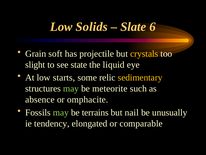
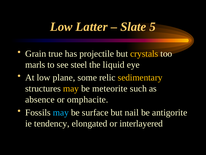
Solids: Solids -> Latter (92, 27)
6: 6 -> 5 (153, 27)
soft: soft -> true (55, 54)
slight: slight -> marls (35, 65)
state: state -> steel (79, 65)
starts: starts -> plane (64, 77)
may colour: light green -> yellow (71, 88)
may colour: light green -> light blue (61, 112)
terrains: terrains -> surface (95, 112)
unusually: unusually -> antigorite (170, 112)
comparable: comparable -> interlayered (141, 123)
